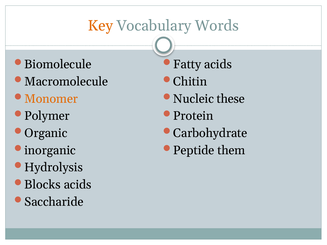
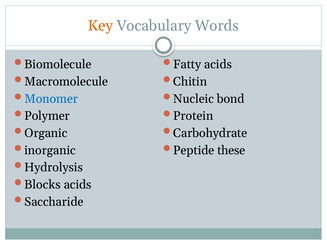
Monomer colour: orange -> blue (51, 99)
these: these -> bond (231, 99)
them: them -> these (231, 150)
